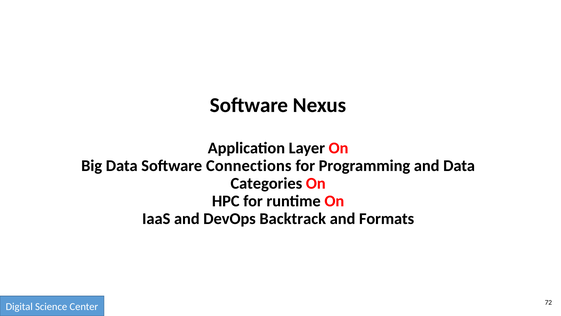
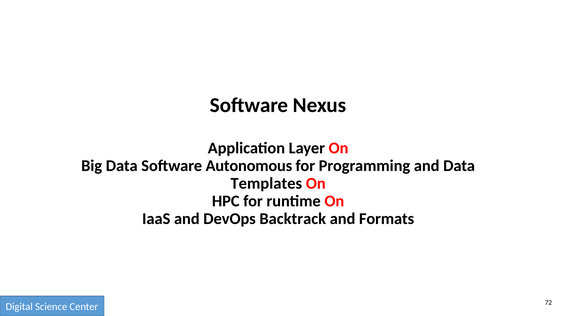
Connections: Connections -> Autonomous (249, 166)
Categories: Categories -> Templates (266, 183)
